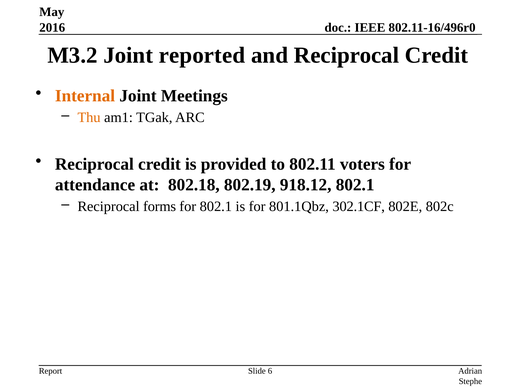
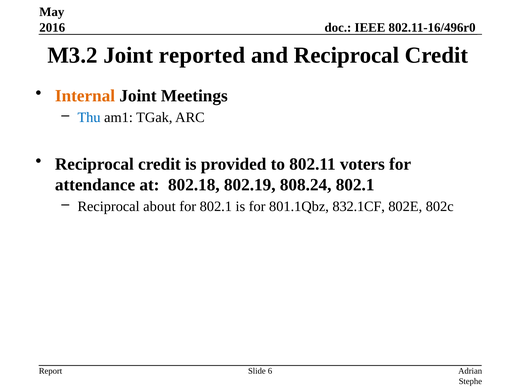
Thu colour: orange -> blue (89, 117)
918.12: 918.12 -> 808.24 (306, 185)
forms: forms -> about (159, 206)
302.1CF: 302.1CF -> 832.1CF (359, 206)
